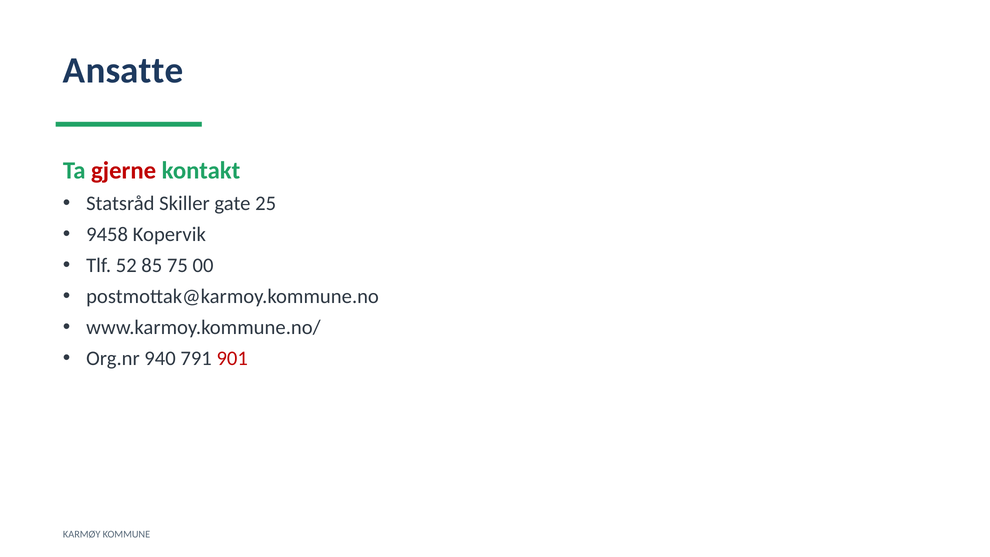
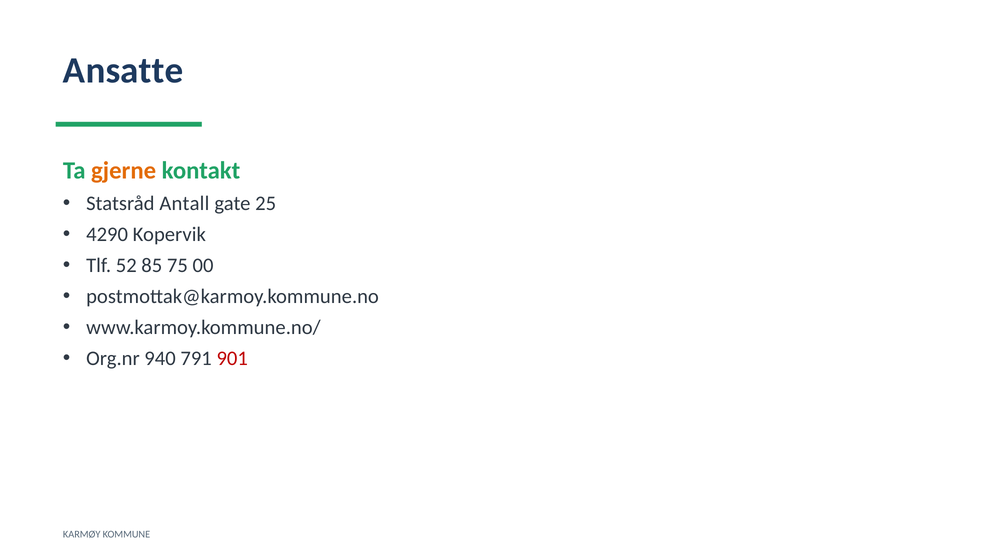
gjerne colour: red -> orange (124, 170)
Skiller: Skiller -> Antall (184, 204)
9458: 9458 -> 4290 (107, 235)
